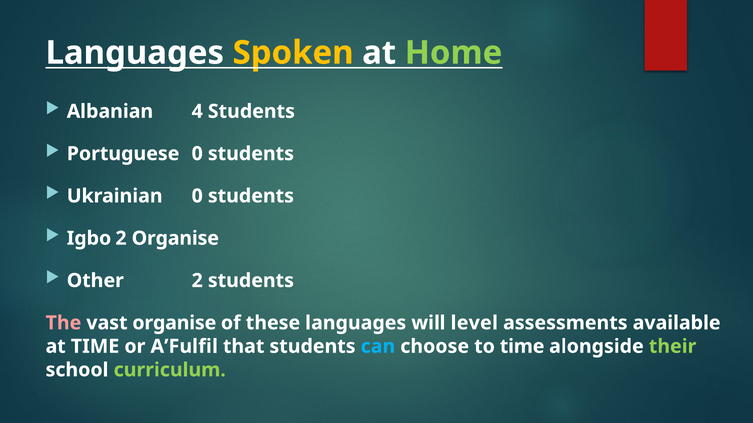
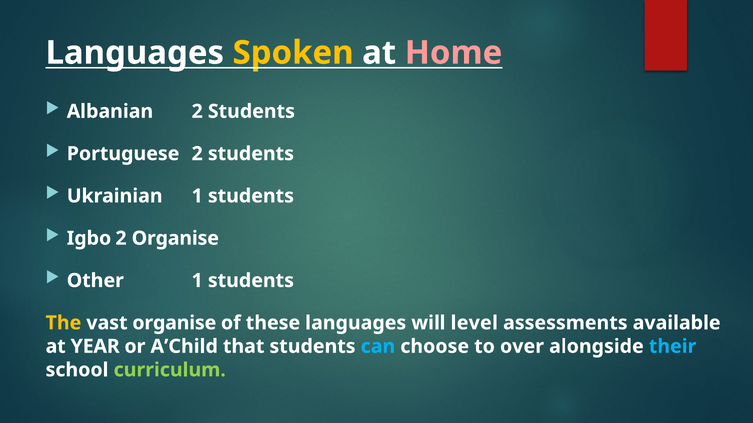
Home colour: light green -> pink (453, 53)
Albanian 4: 4 -> 2 (197, 112)
Portuguese 0: 0 -> 2 (197, 154)
Ukrainian 0: 0 -> 1 (197, 196)
Other 2: 2 -> 1 (197, 281)
The colour: pink -> yellow (63, 323)
at TIME: TIME -> YEAR (95, 347)
A’Fulfil: A’Fulfil -> A’Child (184, 347)
to time: time -> over (522, 347)
their colour: light green -> light blue (673, 347)
